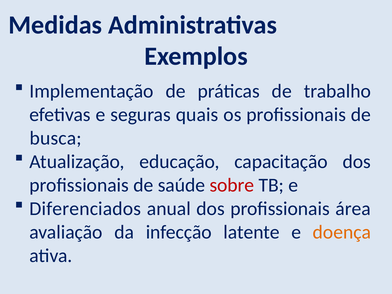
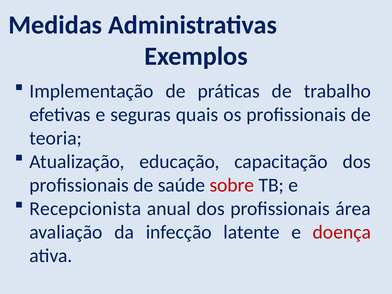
busca: busca -> teoria (56, 138)
Diferenciados: Diferenciados -> Recepcionista (85, 209)
doença colour: orange -> red (342, 232)
